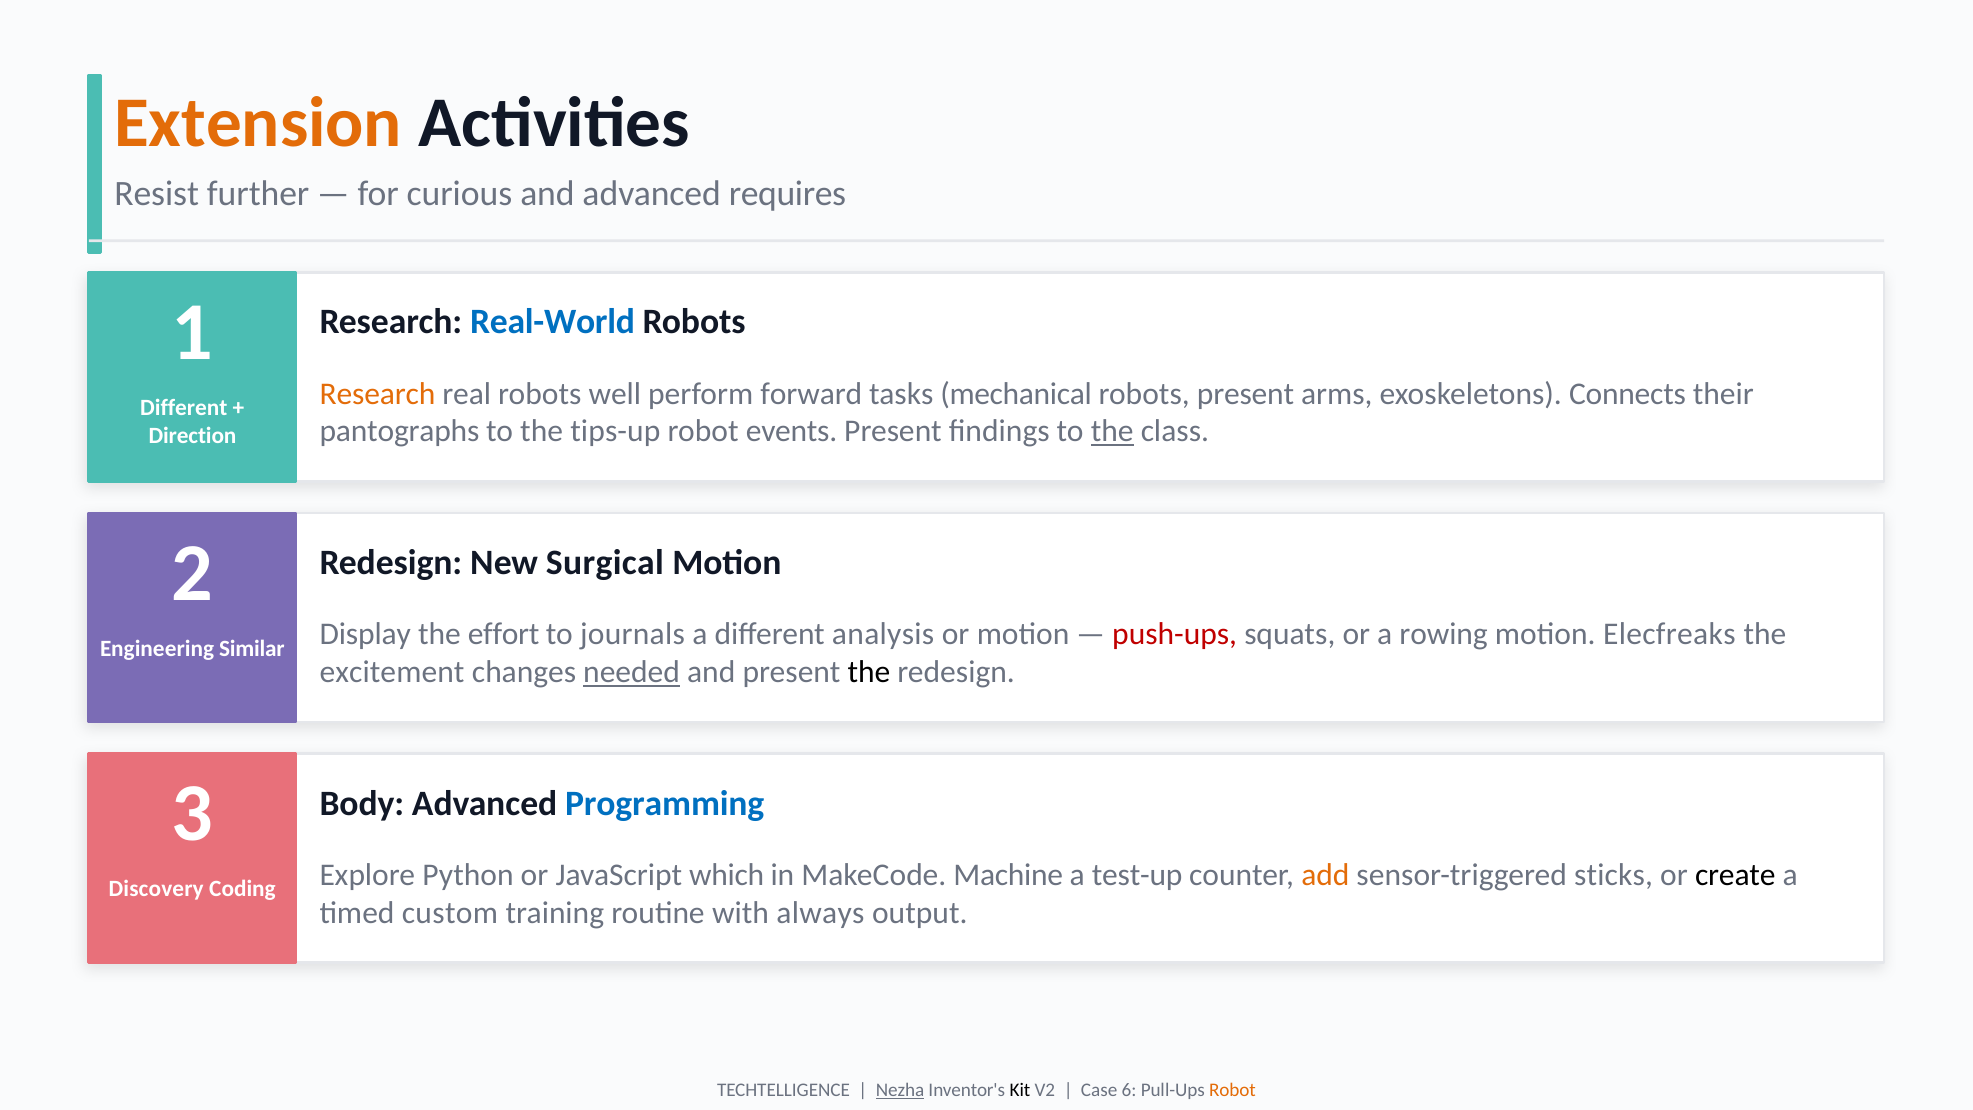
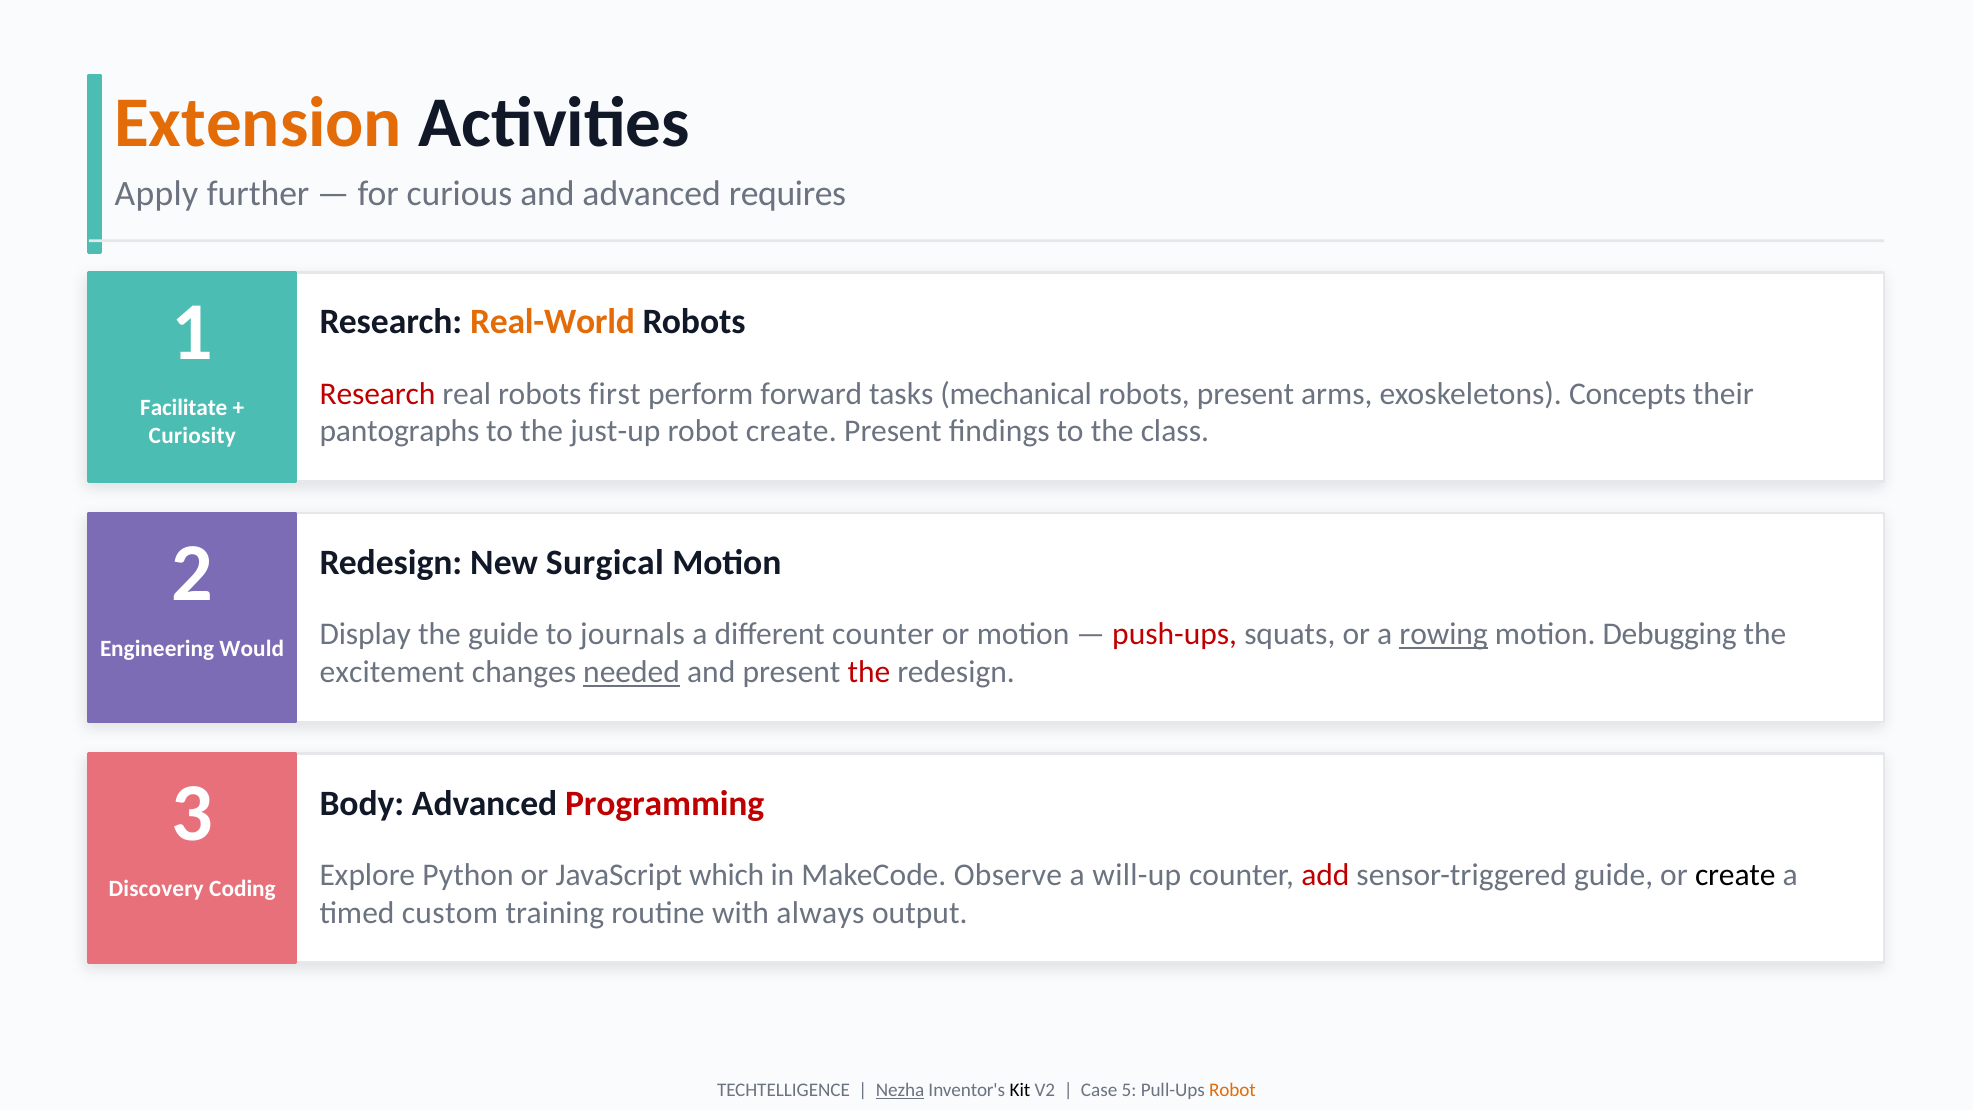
Resist: Resist -> Apply (156, 194)
Real-World colour: blue -> orange (553, 322)
Research colour: orange -> red (378, 394)
well: well -> first (615, 394)
Connects: Connects -> Concepts (1627, 394)
Different: Different -> Facilitate (184, 408)
tips-up: tips-up -> just-up (615, 431)
robot events: events -> create (791, 431)
the underline: present -> none (1112, 431)
Direction: Direction -> Curiosity (192, 436)
the effort: effort -> guide (503, 634)
different analysis: analysis -> counter (883, 634)
rowing underline: none -> present (1444, 634)
Elecfreaks: Elecfreaks -> Debugging (1670, 634)
Similar: Similar -> Would (252, 648)
the colour: black -> red (869, 672)
Programming colour: blue -> red (665, 804)
Machine: Machine -> Observe (1008, 875)
test-up: test-up -> will-up (1137, 875)
add colour: orange -> red (1325, 875)
sensor-triggered sticks: sticks -> guide (1614, 875)
6: 6 -> 5 (1129, 1090)
